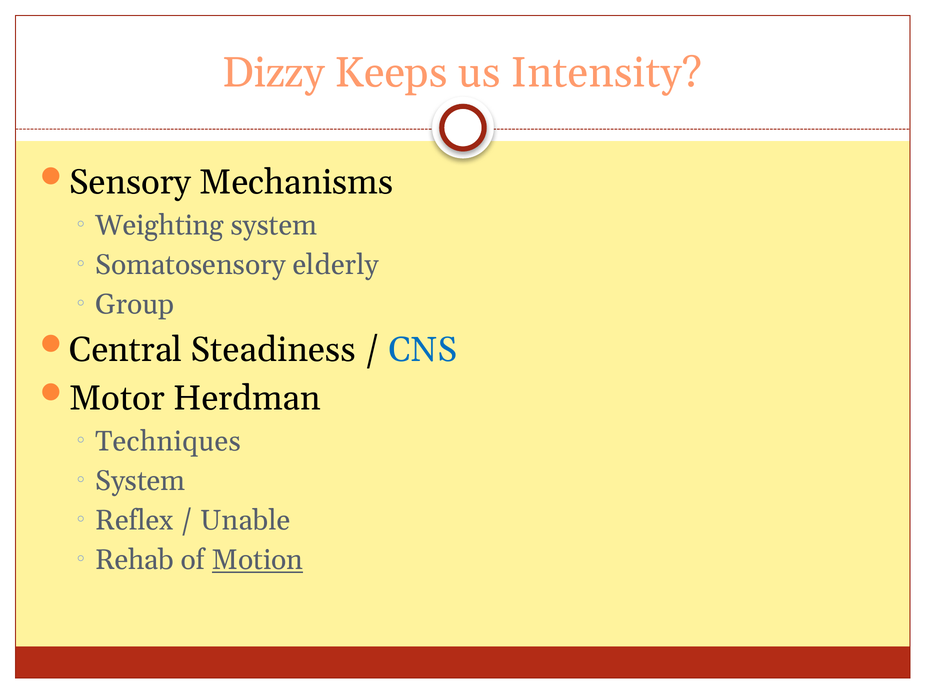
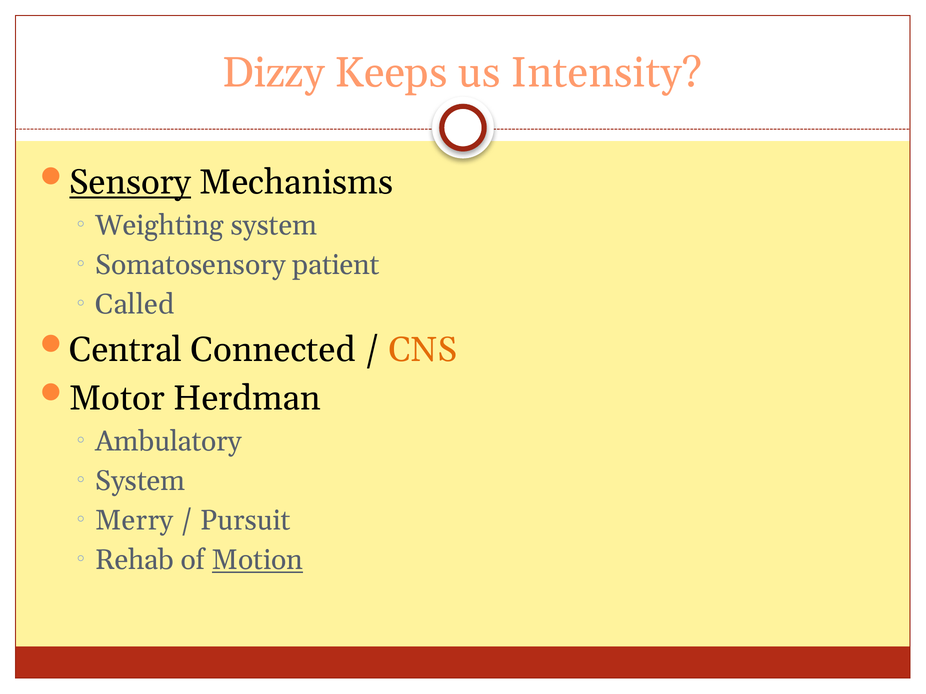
Sensory underline: none -> present (130, 183)
elderly: elderly -> patient (336, 265)
Group: Group -> Called (135, 305)
Steadiness: Steadiness -> Connected (273, 350)
CNS colour: blue -> orange (423, 350)
Techniques: Techniques -> Ambulatory (168, 442)
Reflex: Reflex -> Merry (134, 521)
Unable: Unable -> Pursuit (246, 521)
